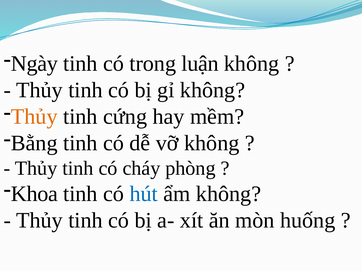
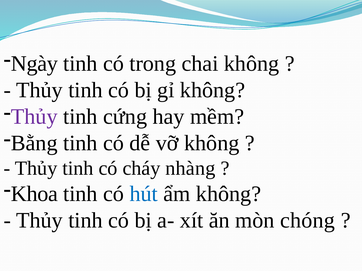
luận: luận -> chai (200, 64)
Thủy colour: orange -> purple (34, 117)
phòng: phòng -> nhàng (190, 169)
huống: huống -> chóng (308, 221)
